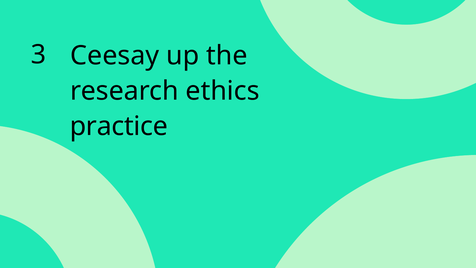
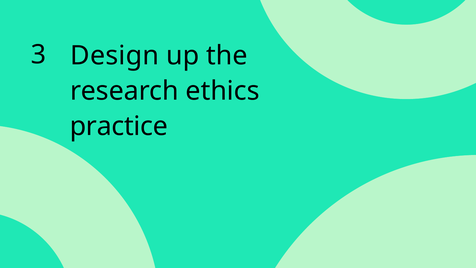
Ceesay: Ceesay -> Design (115, 56)
